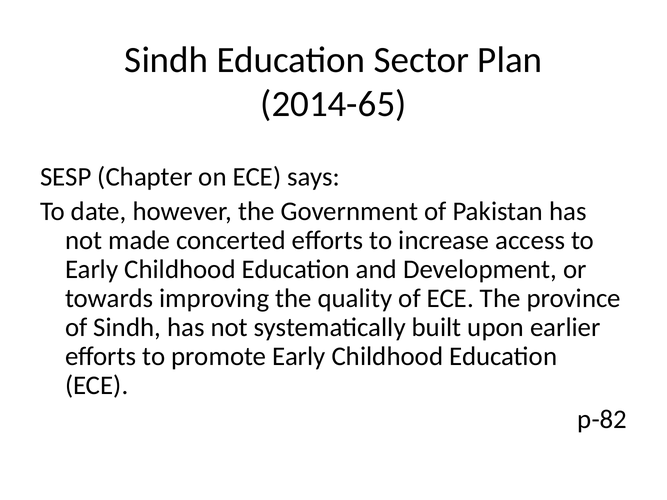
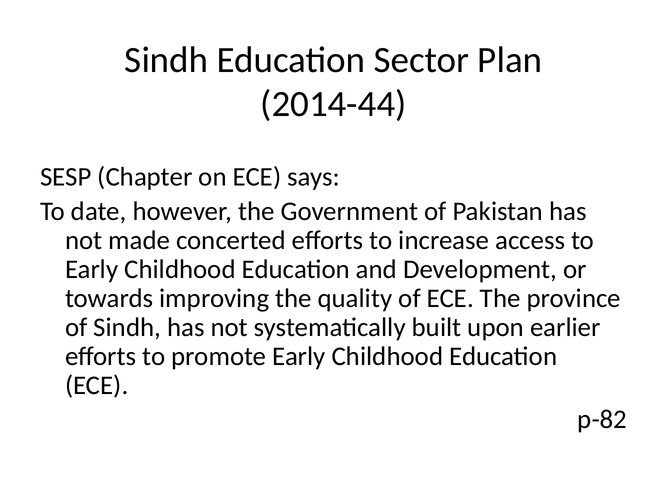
2014-65: 2014-65 -> 2014-44 (333, 104)
